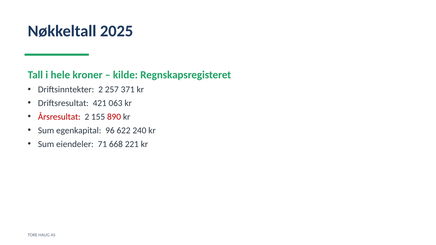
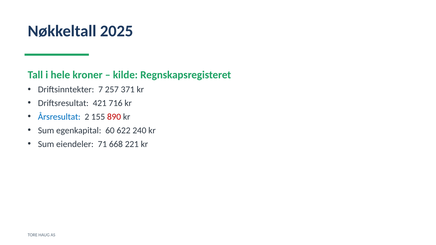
Driftsinntekter 2: 2 -> 7 (101, 90)
063: 063 -> 716 (116, 103)
Årsresultat colour: red -> blue (59, 117)
96: 96 -> 60 (110, 131)
